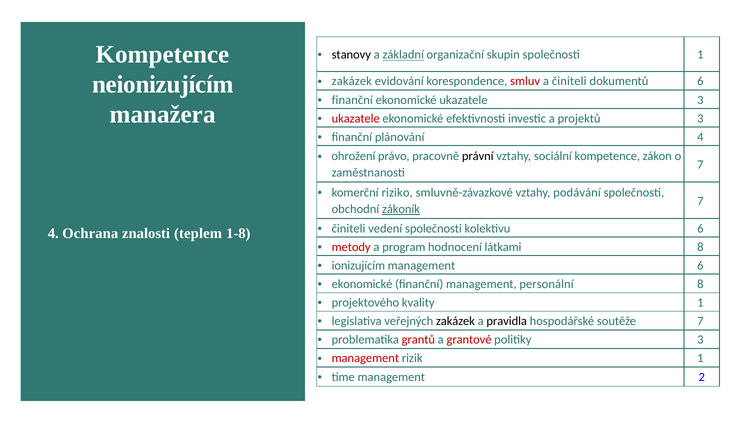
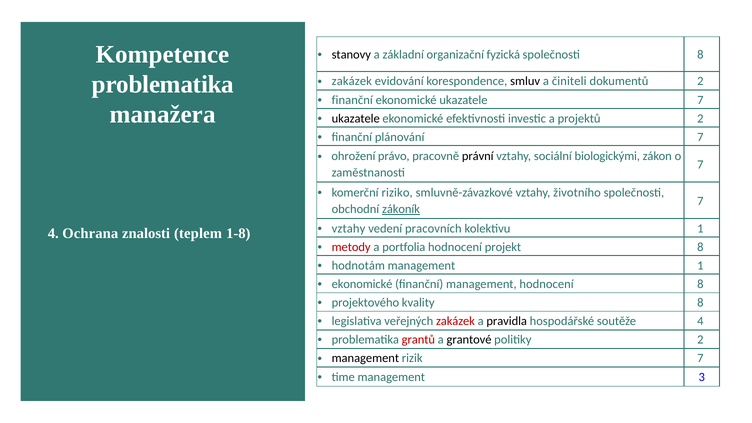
základní underline: present -> none (403, 55)
skupin: skupin -> fyzická (503, 55)
společnosti 1: 1 -> 8 (700, 55)
neionizujícím: neionizujícím -> problematika (163, 84)
smluv colour: red -> black (525, 81)
dokumentů 6: 6 -> 2 (700, 81)
ukazatele 3: 3 -> 7 (700, 100)
ukazatele colour: red -> black (356, 118)
projektů 3: 3 -> 2 (700, 118)
plánování 4: 4 -> 7 (700, 137)
sociální kompetence: kompetence -> biologickými (607, 156)
podávání: podávání -> životního (577, 193)
činiteli: činiteli -> vztahy (349, 228)
vedení společnosti: společnosti -> pracovních (433, 228)
kolektivu 6: 6 -> 1 (700, 228)
program: program -> portfolia (404, 247)
látkami: látkami -> projekt (503, 247)
ionizujícím: ionizujícím -> hodnotám (358, 266)
management 6: 6 -> 1 (700, 266)
management personální: personální -> hodnocení (547, 284)
kvality 1: 1 -> 8 (700, 303)
zakázek colour: black -> red (455, 321)
soutěže 7: 7 -> 4 (700, 321)
grantové colour: red -> black (469, 340)
politiky 3: 3 -> 2 (700, 340)
management colour: red -> black (365, 358)
rizik 1: 1 -> 7 (700, 358)
2: 2 -> 3 (702, 377)
